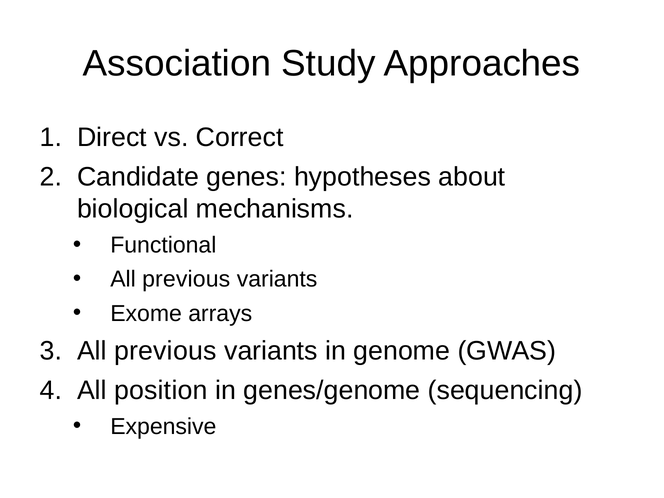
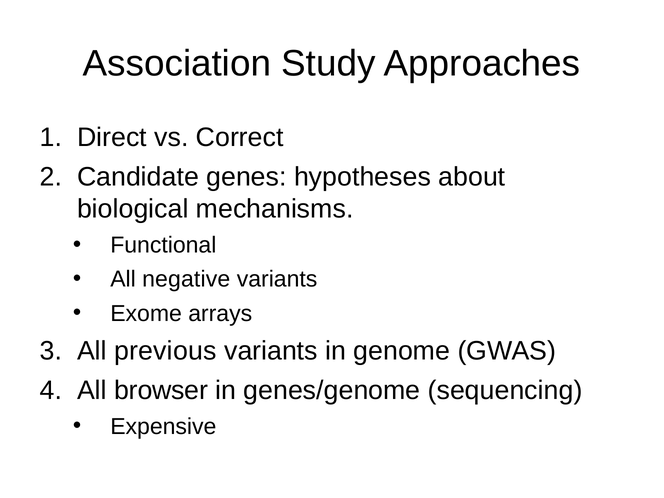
previous: previous -> negative (186, 279)
position: position -> browser (161, 390)
